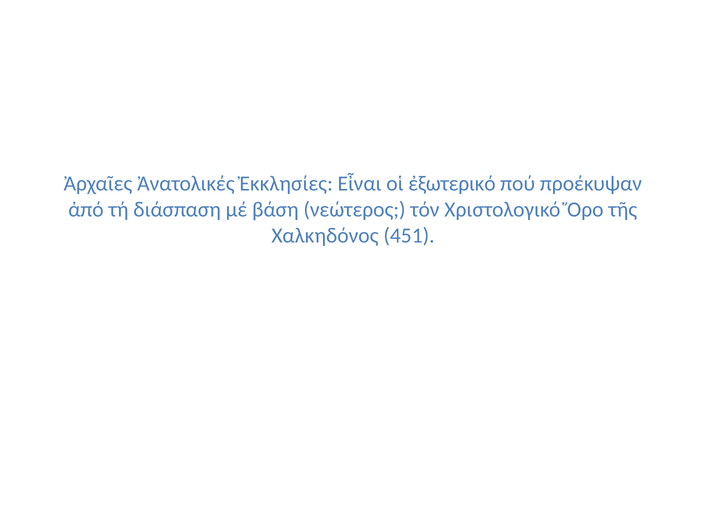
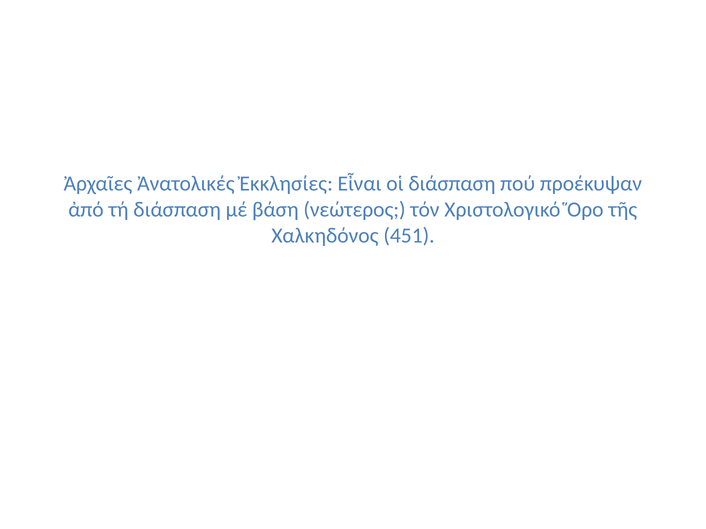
οἱ ἐξωτερικό: ἐξωτερικό -> διάσπαση (452, 184)
